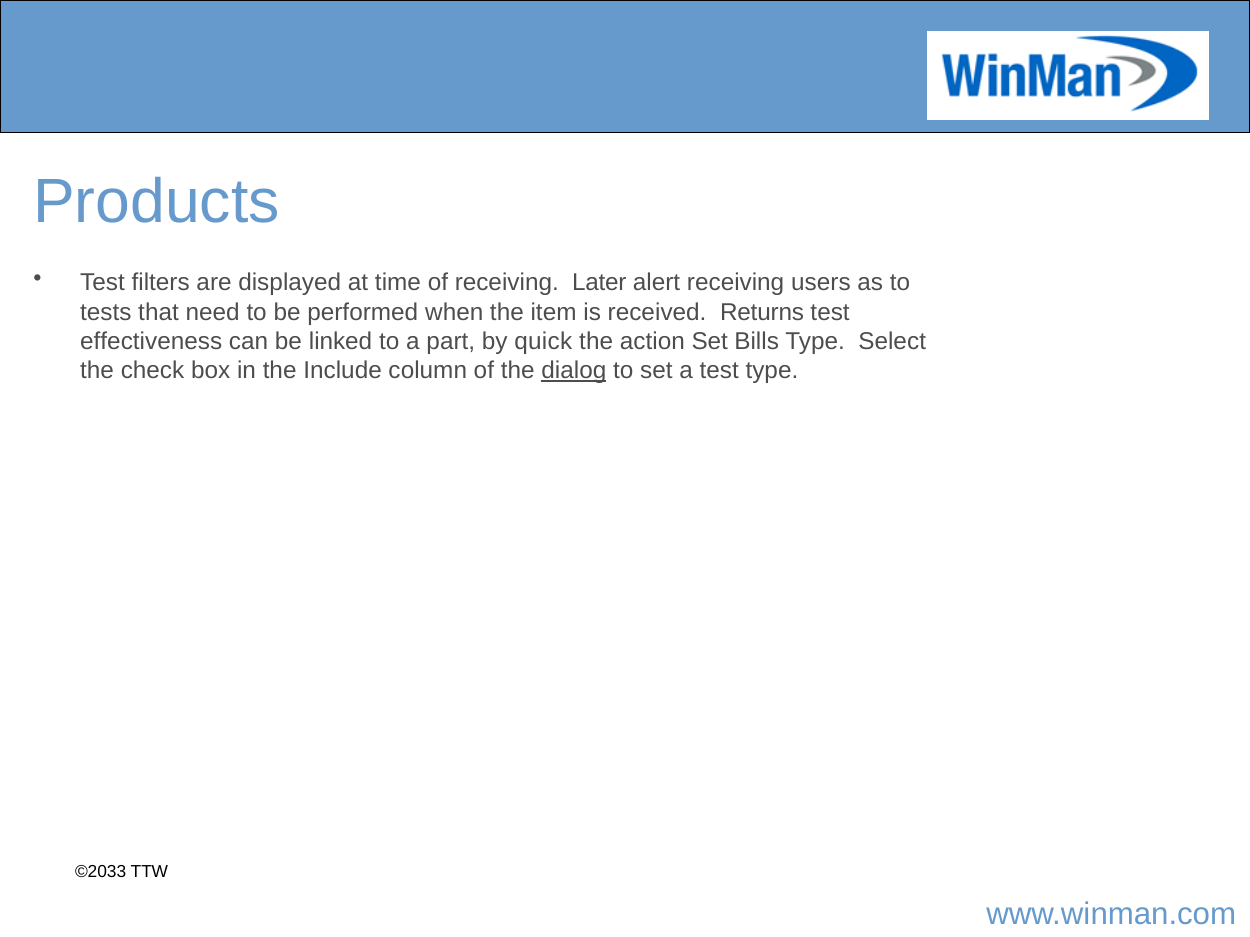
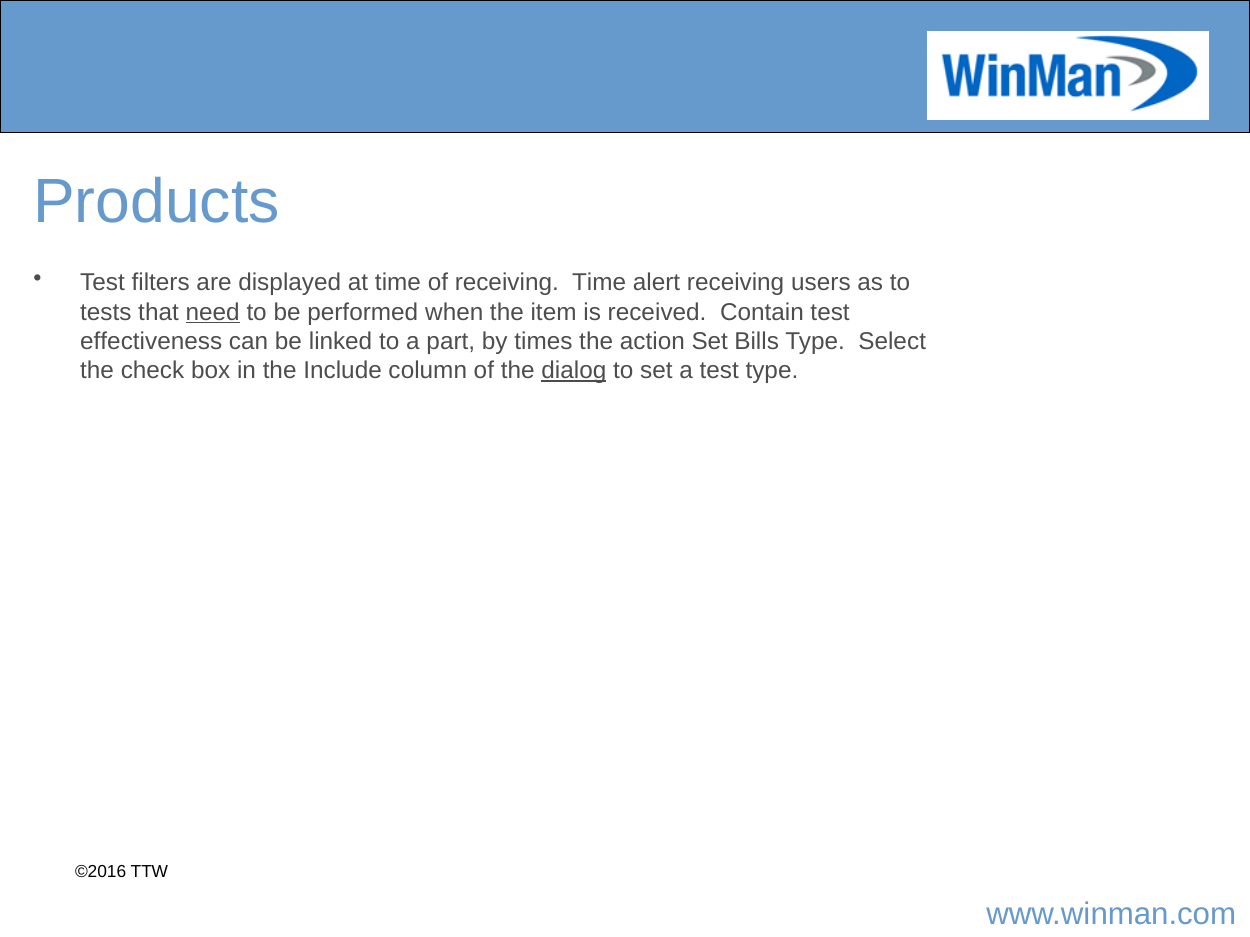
receiving Later: Later -> Time (599, 283)
need underline: none -> present (213, 312)
Returns: Returns -> Contain (762, 312)
quick: quick -> times (543, 341)
©2033: ©2033 -> ©2016 (101, 872)
